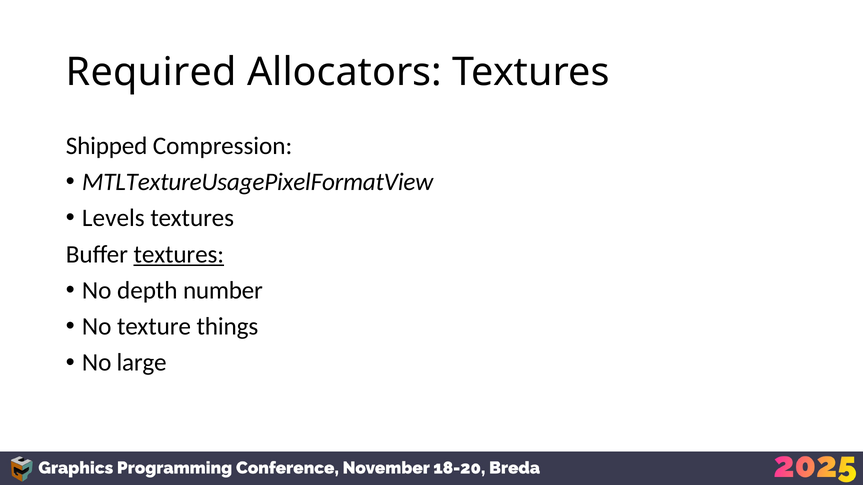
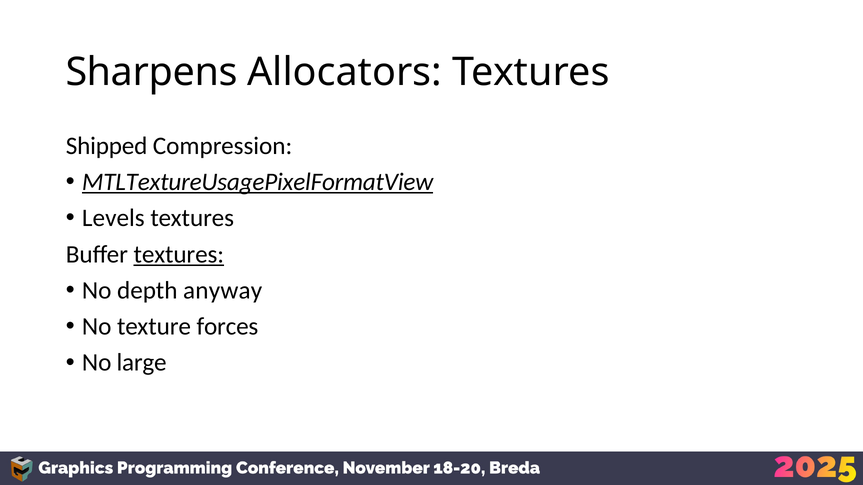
Required: Required -> Sharpens (152, 72)
MTLTextureUsagePixelFormatView underline: none -> present (258, 182)
number: number -> anyway (223, 291)
things: things -> forces (227, 327)
